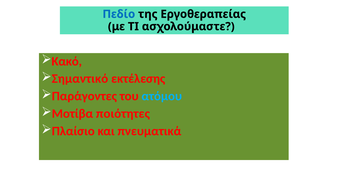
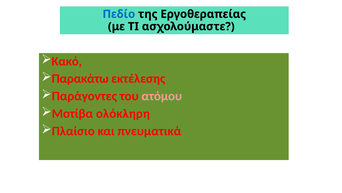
Σημαντικό: Σημαντικό -> Παρακάτω (80, 78)
ατόμου colour: light blue -> pink (162, 96)
ποιότητες: ποιότητες -> ολόκληρη (123, 113)
